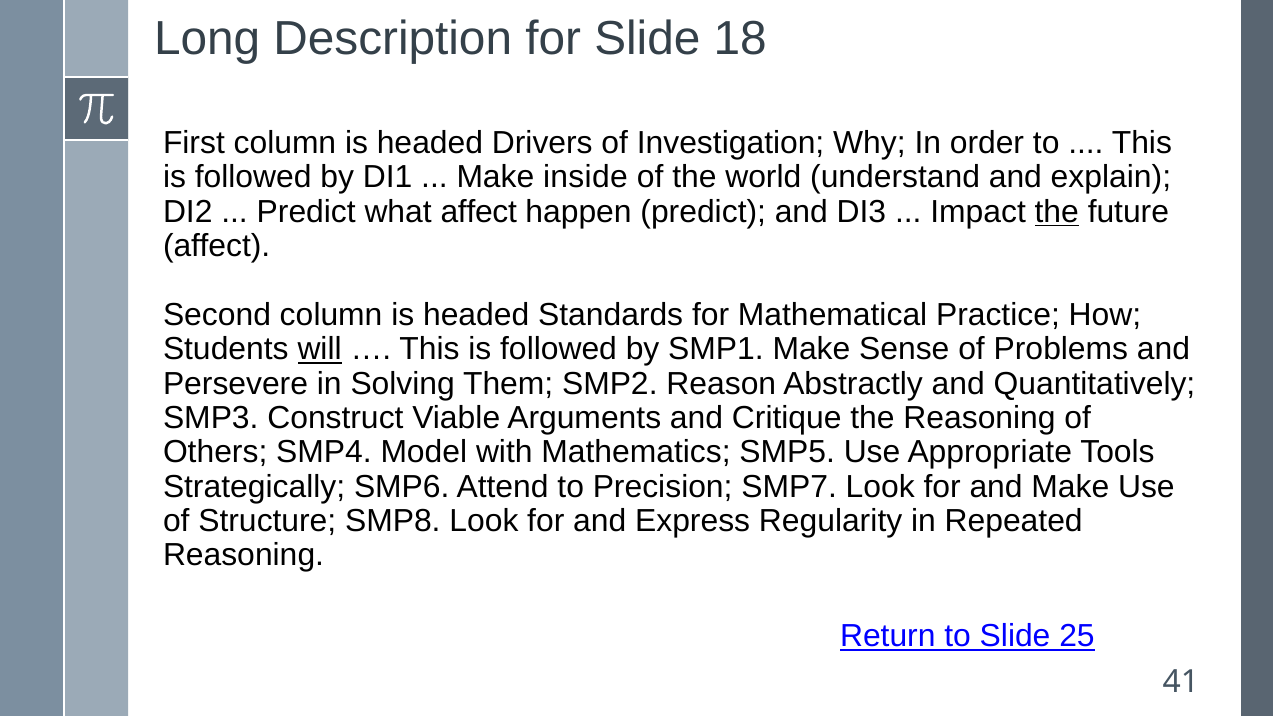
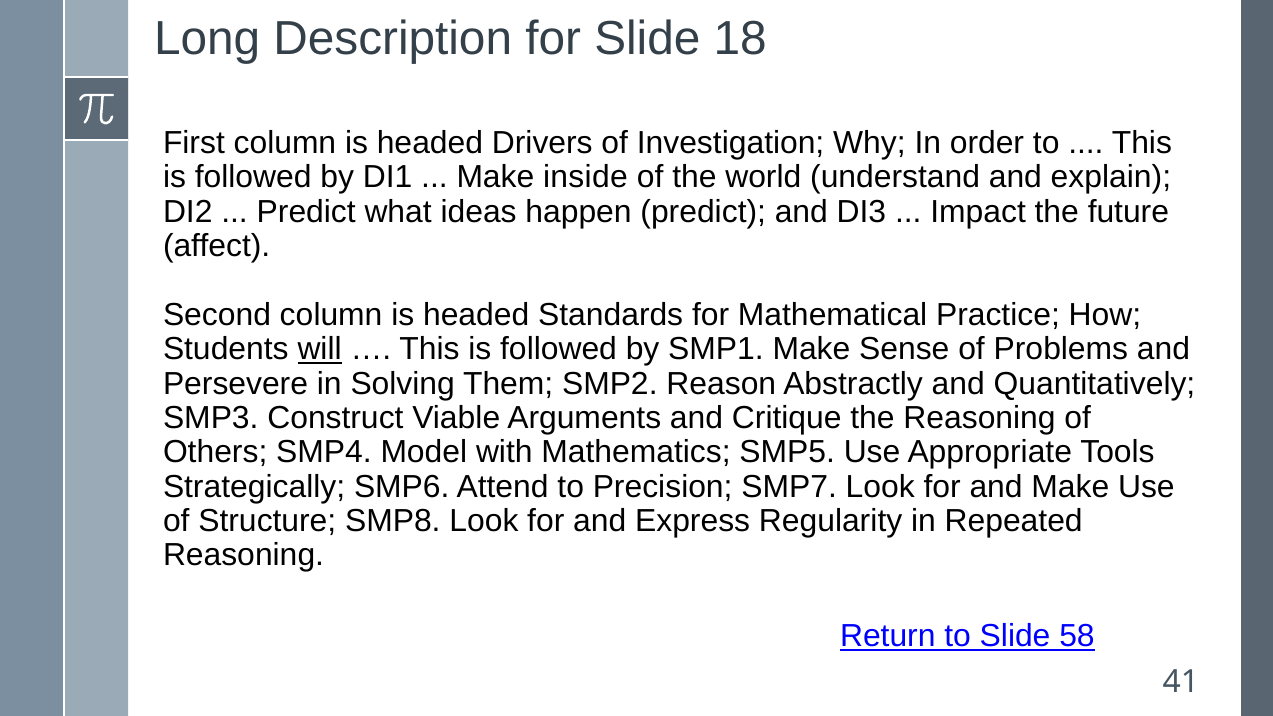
what affect: affect -> ideas (479, 212)
the underline: present -> none (1057, 212)
25: 25 -> 58 (1077, 636)
